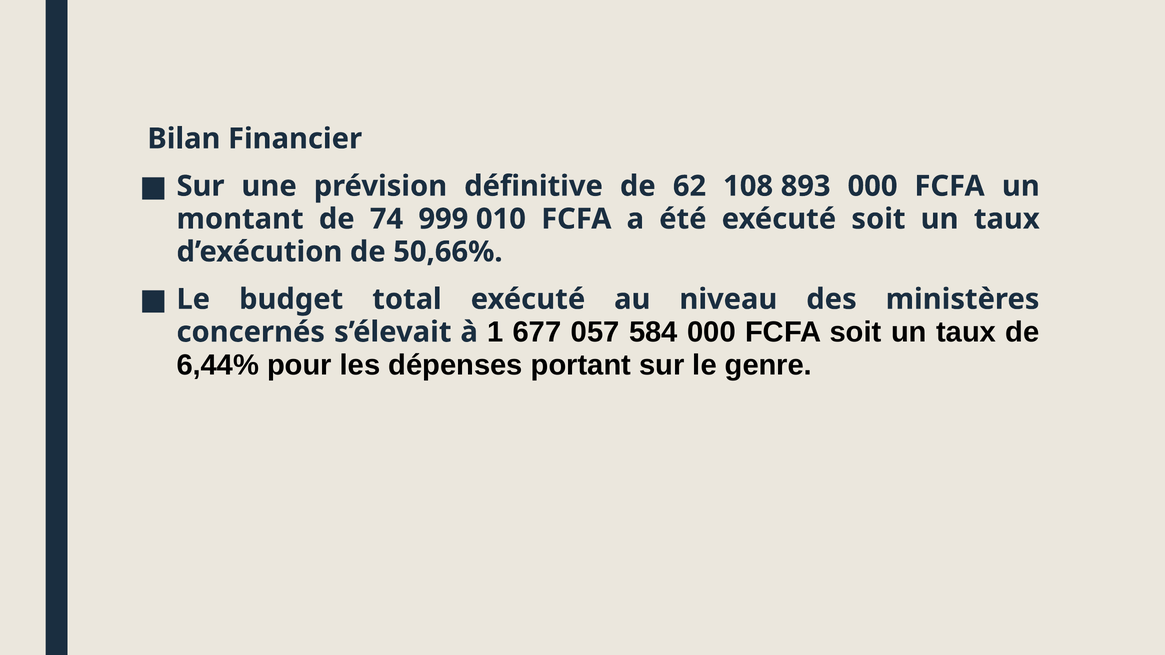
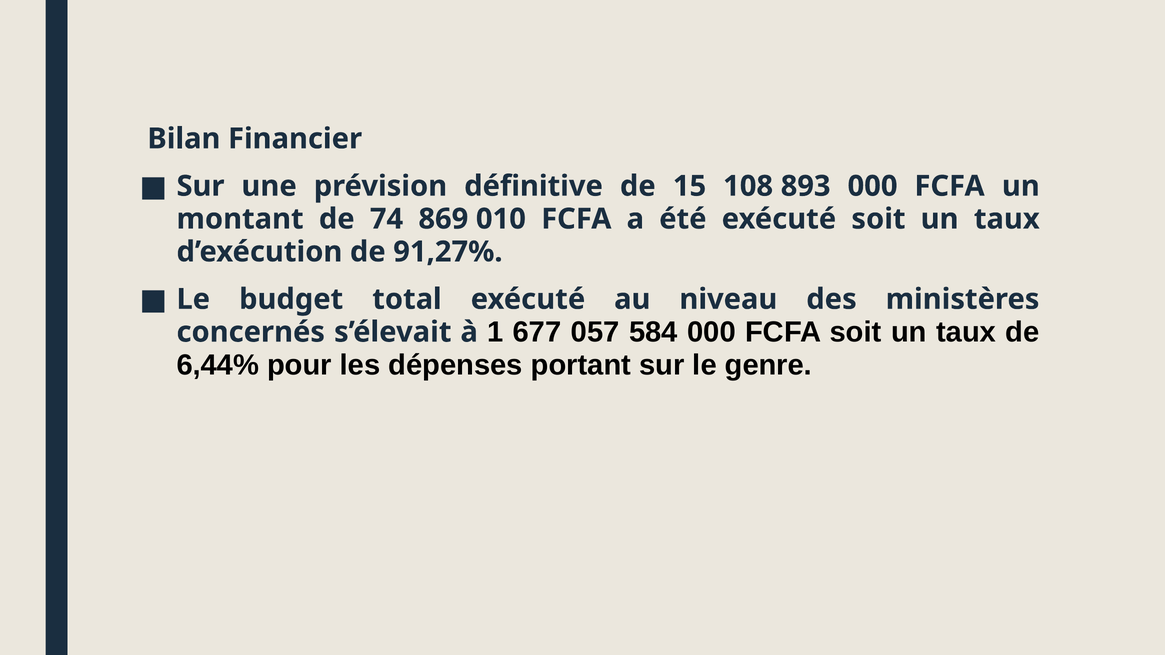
62: 62 -> 15 (690, 186)
999: 999 -> 869 (443, 219)
50,66%: 50,66% -> 91,27% (448, 252)
